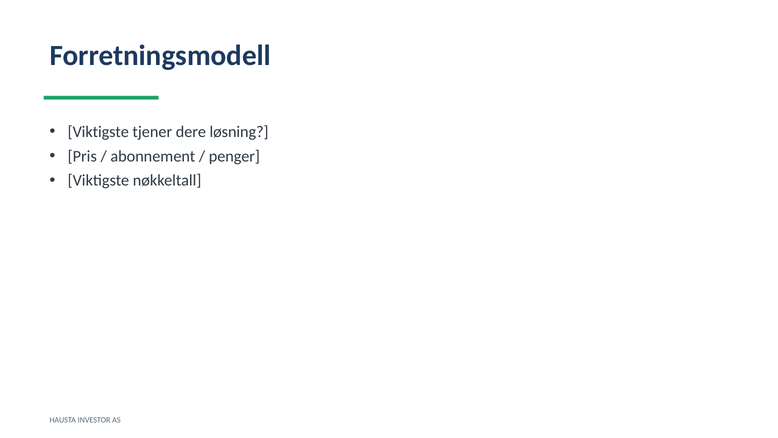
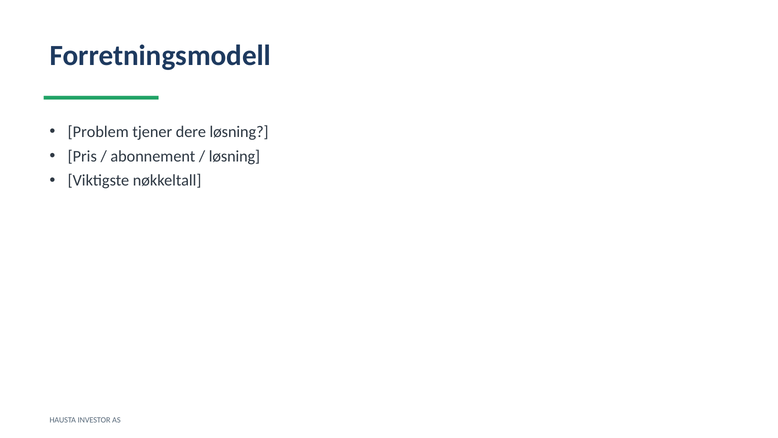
Viktigste: Viktigste -> Problem (98, 132)
penger: penger -> løsning (234, 156)
